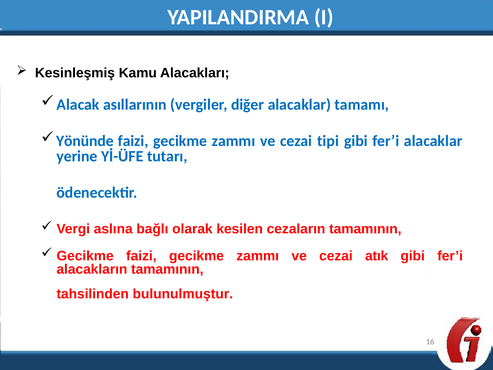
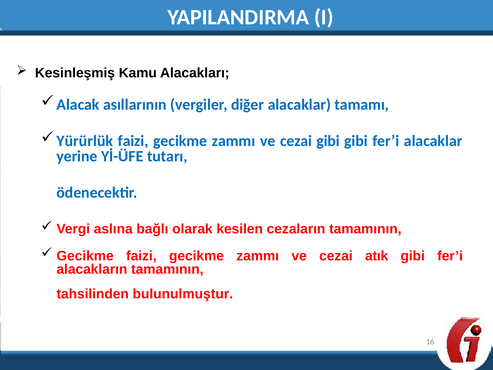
Yönünde: Yönünde -> Yürürlük (85, 141)
cezai tipi: tipi -> gibi (328, 141)
